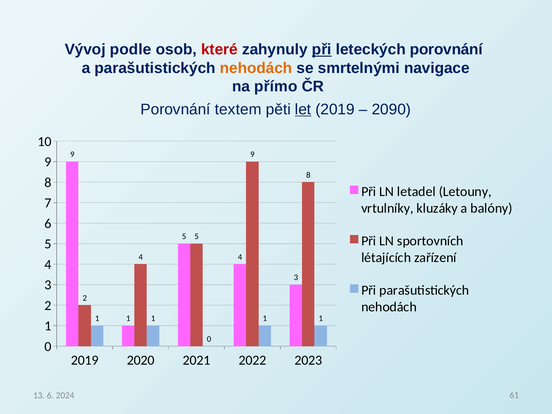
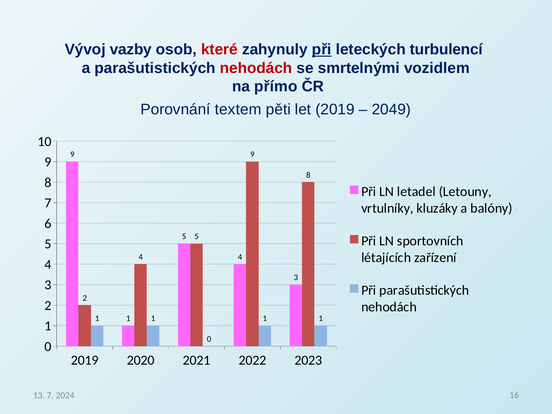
podle: podle -> vazby (131, 50)
leteckých porovnání: porovnání -> turbulencí (446, 50)
nehodách colour: orange -> red (256, 68)
navigace: navigace -> vozidlem (437, 68)
let underline: present -> none (303, 109)
2090: 2090 -> 2049 (391, 109)
13 6: 6 -> 7 (50, 395)
61: 61 -> 16 (514, 395)
